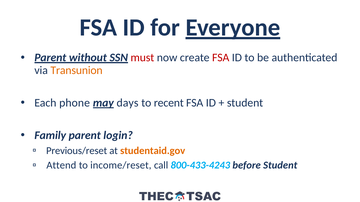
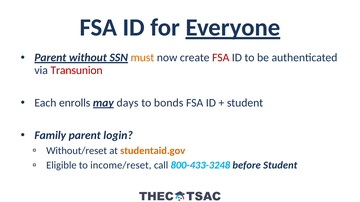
must colour: red -> orange (142, 58)
Transunion colour: orange -> red (77, 70)
phone: phone -> enrolls (75, 103)
recent: recent -> bonds (169, 103)
Previous/reset: Previous/reset -> Without/reset (77, 151)
Attend: Attend -> Eligible (61, 166)
800-433-4243: 800-433-4243 -> 800-433-3248 (200, 166)
